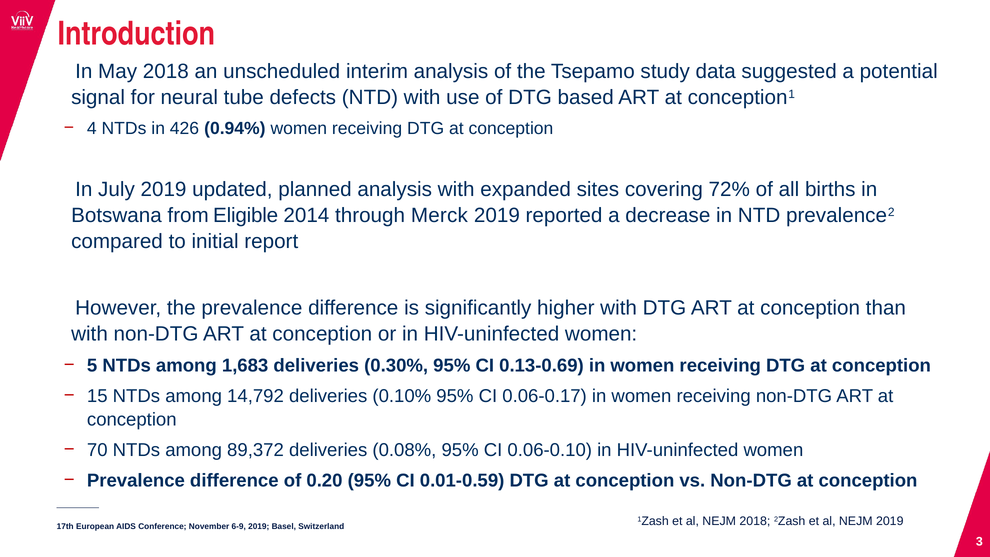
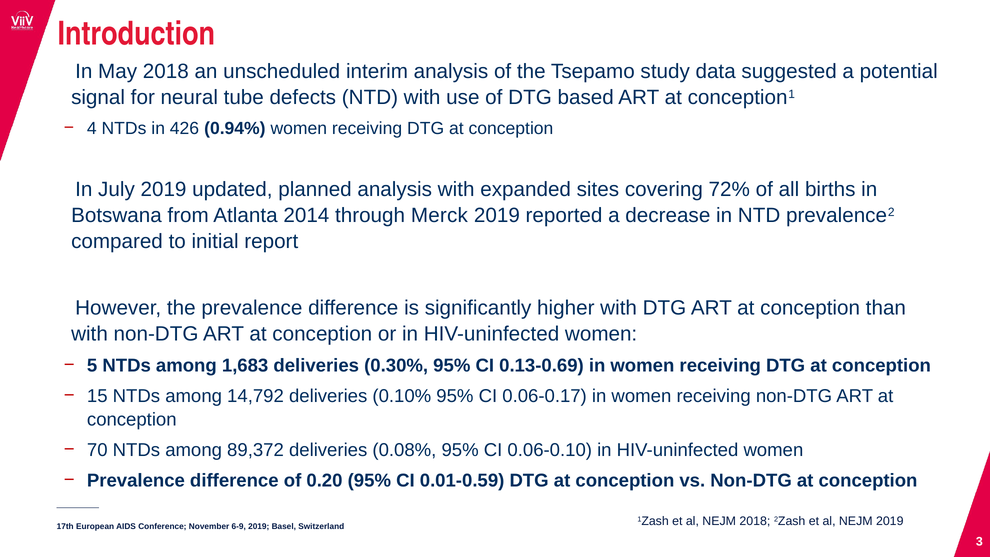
Eligible: Eligible -> Atlanta (246, 215)
